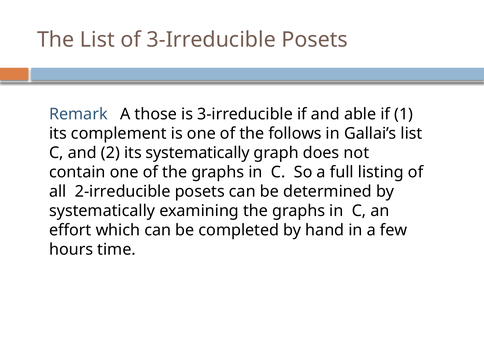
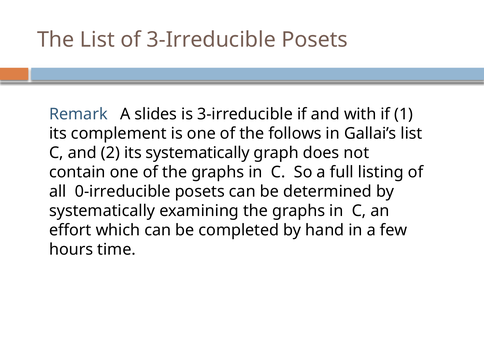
those: those -> slides (156, 114)
able: able -> with (360, 114)
2-irreducible: 2-irreducible -> 0-irreducible (123, 191)
